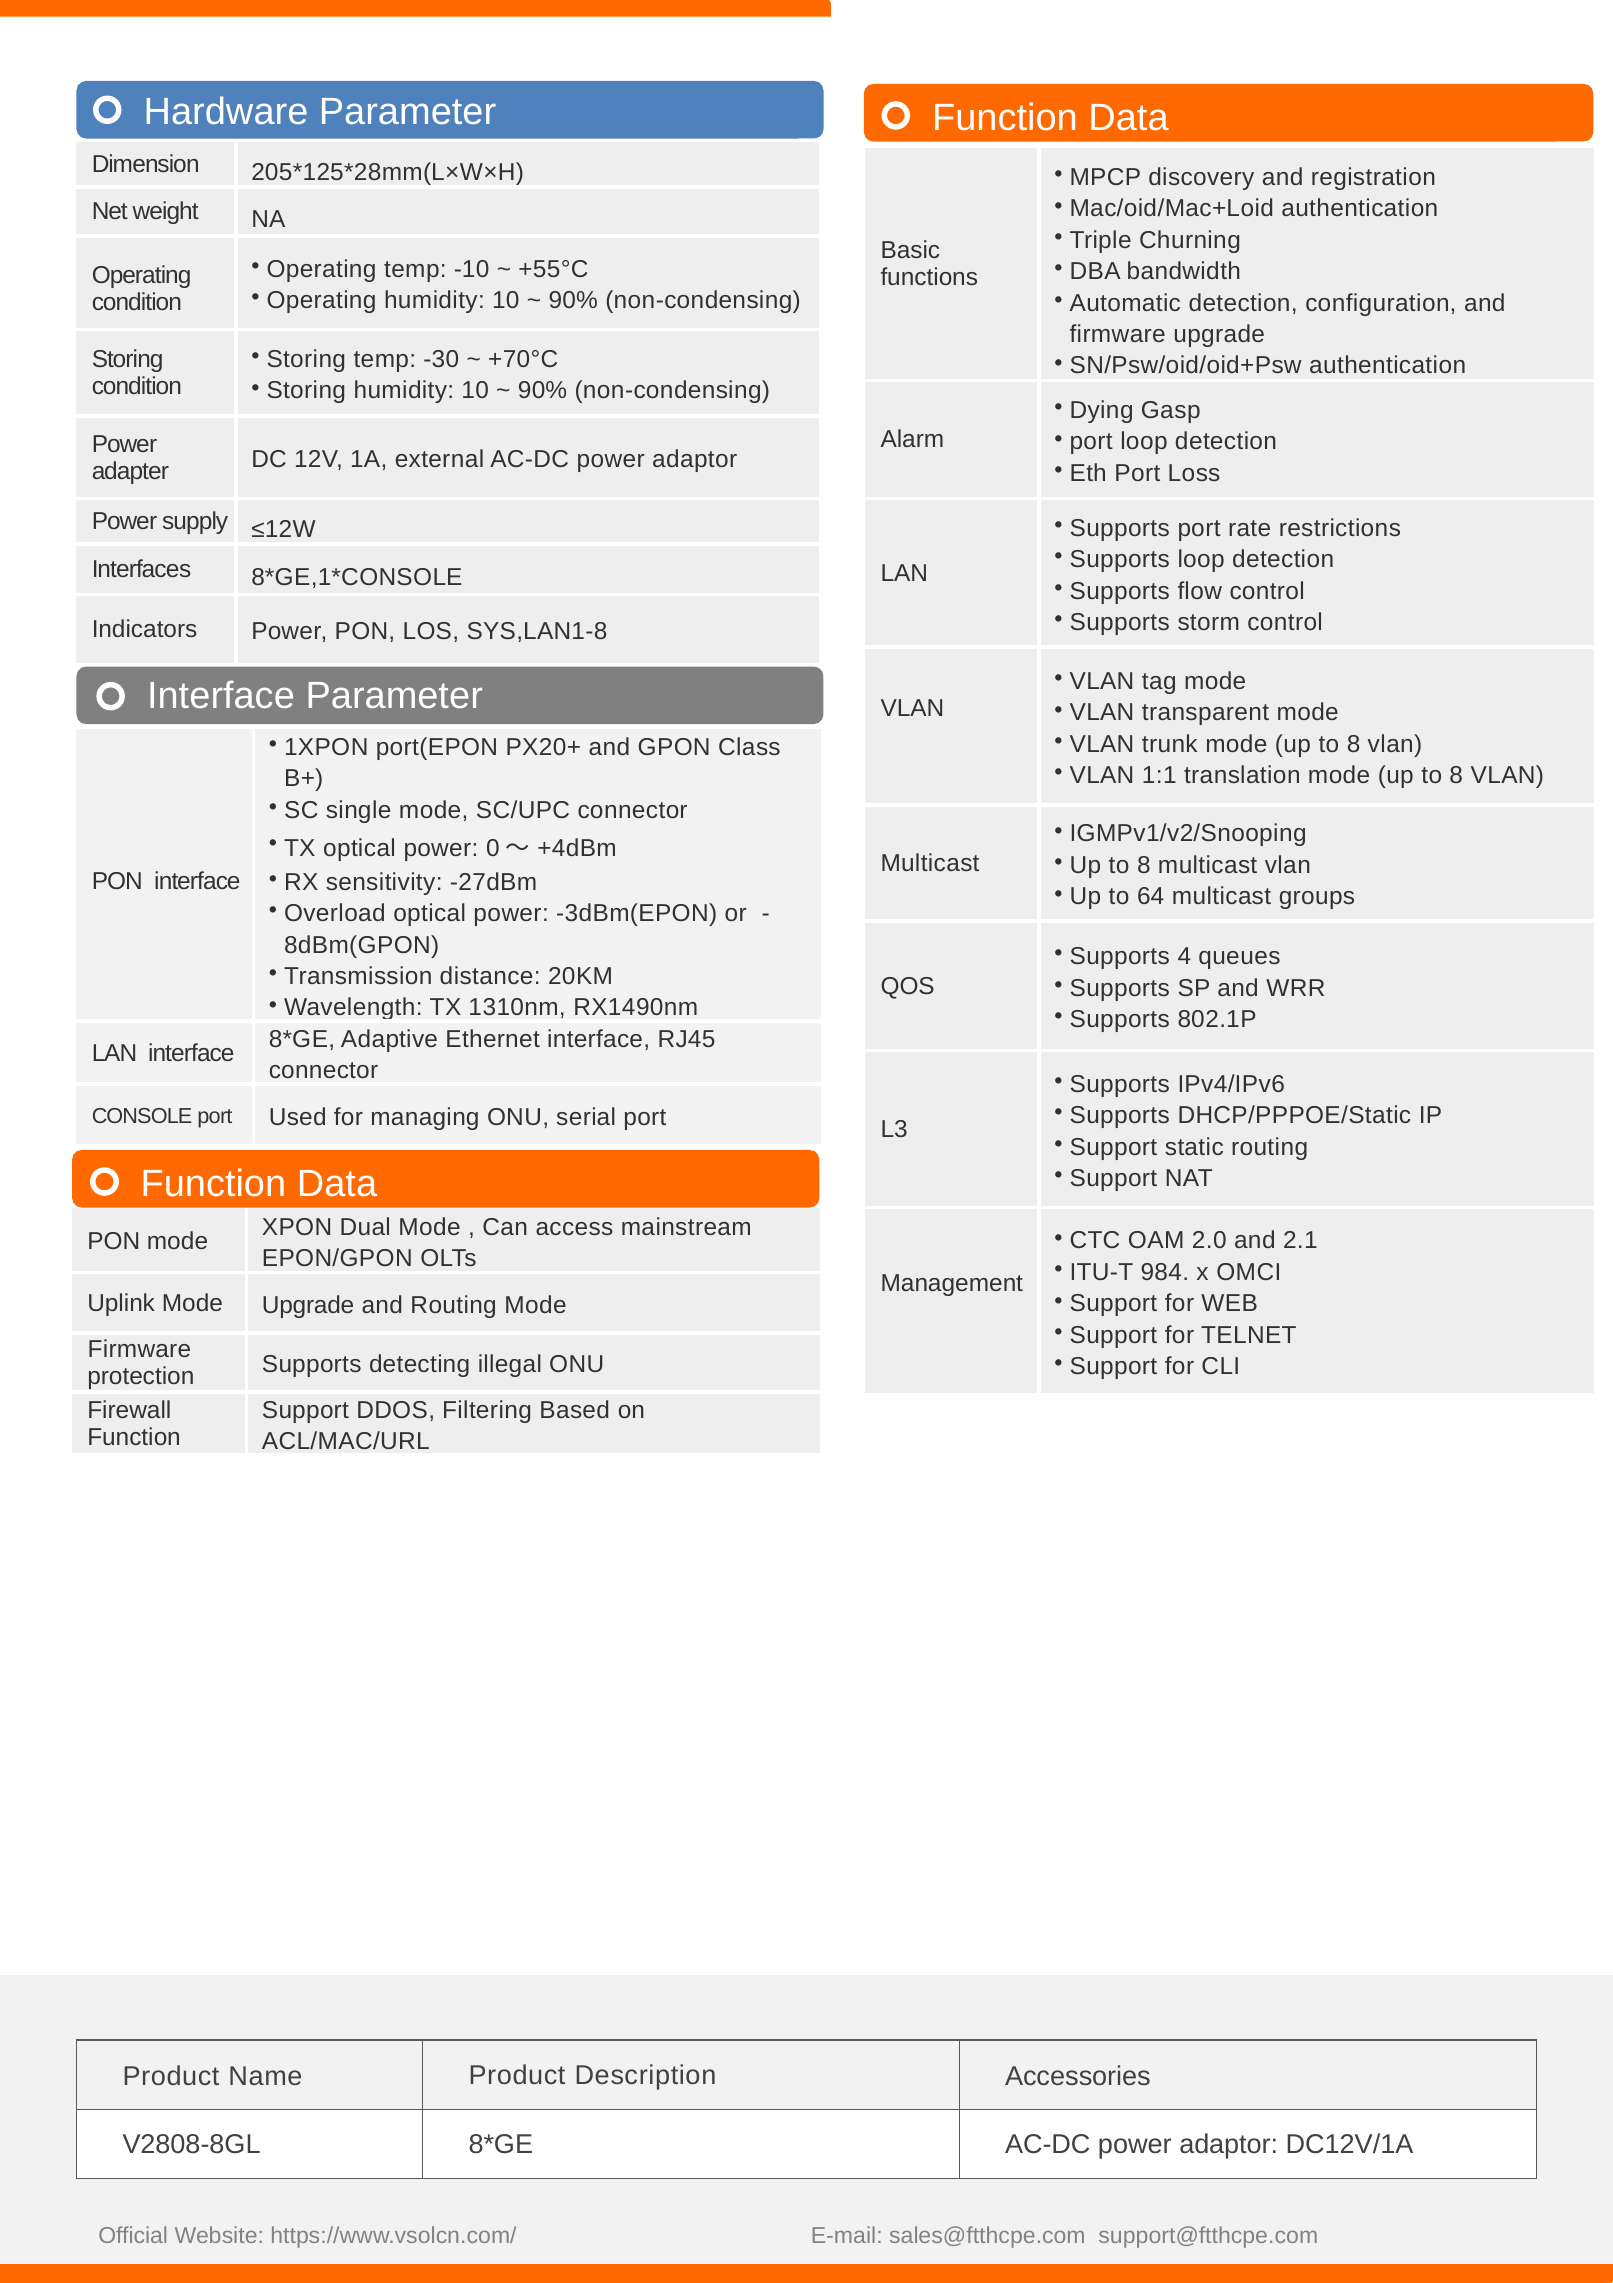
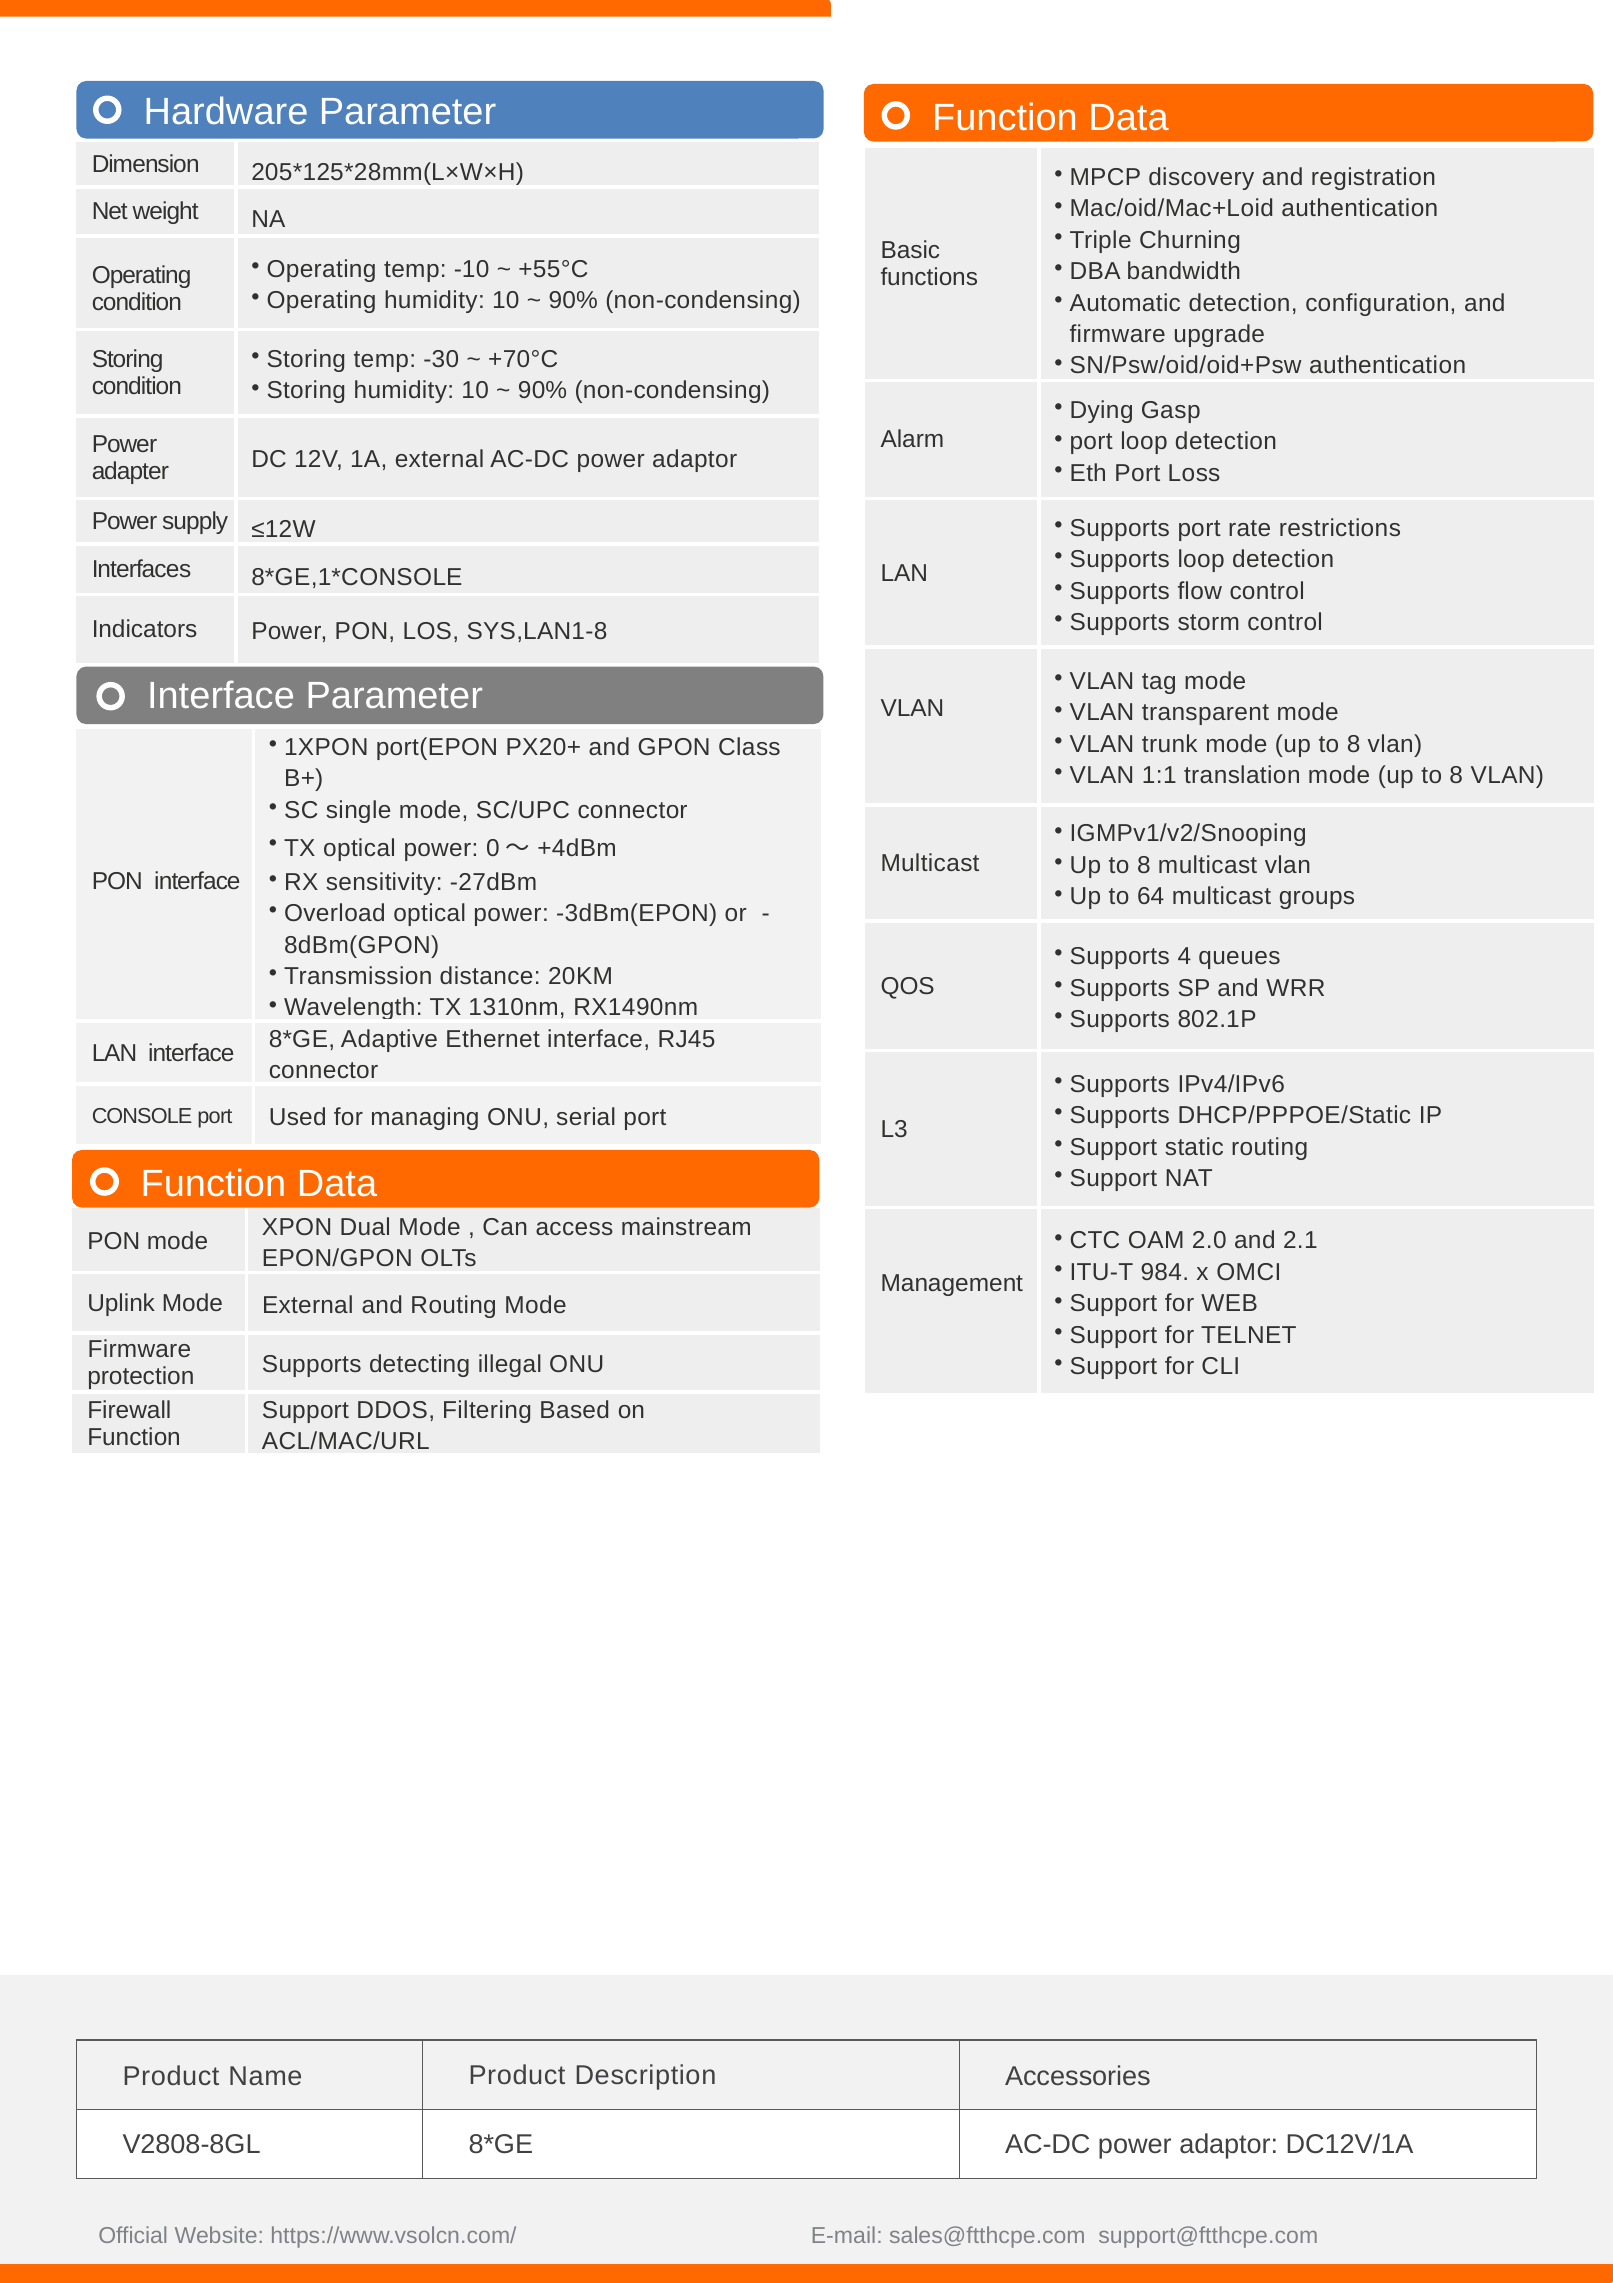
Mode Upgrade: Upgrade -> External (308, 1305)
